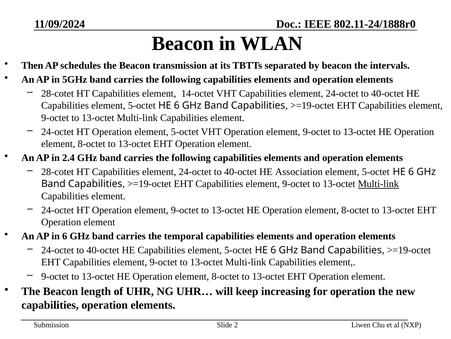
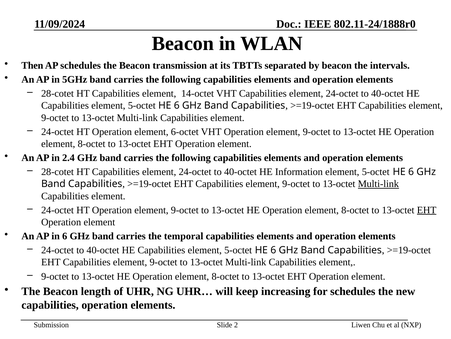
Operation element 5-octet: 5-octet -> 6-octet (185, 131)
Association: Association -> Information (299, 172)
EHT underline: none -> present (427, 210)
for operation: operation -> schedules (353, 291)
